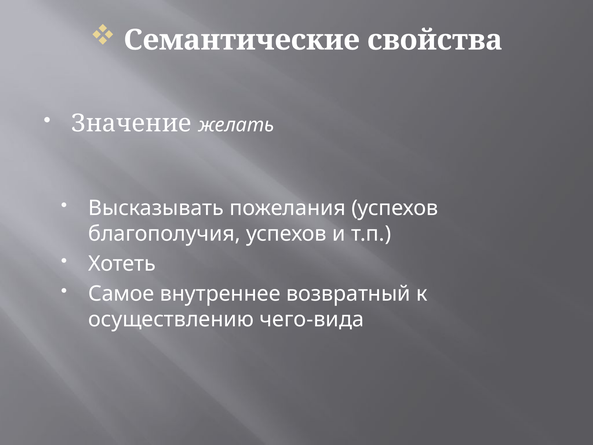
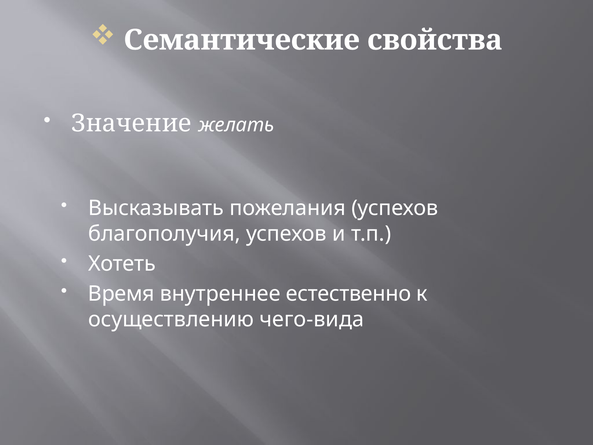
Самое: Самое -> Время (121, 294)
возвратный: возвратный -> естественно (348, 294)
